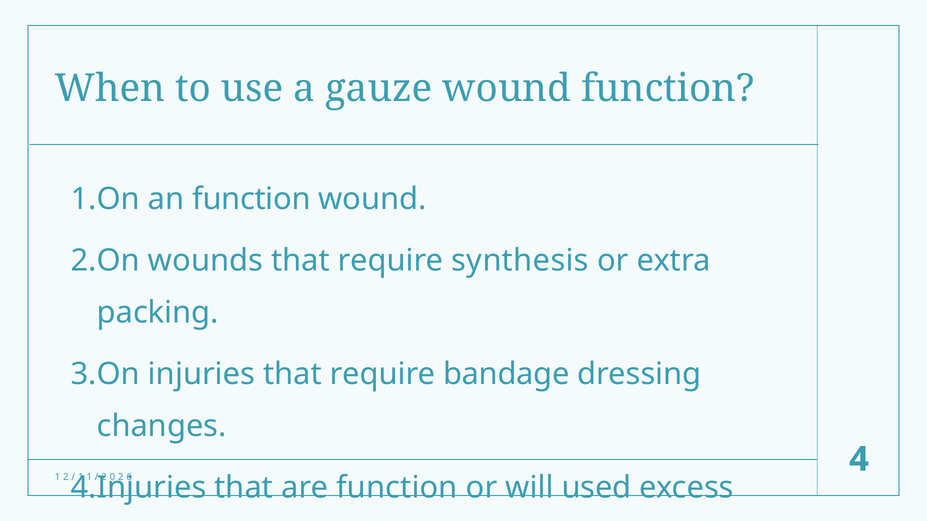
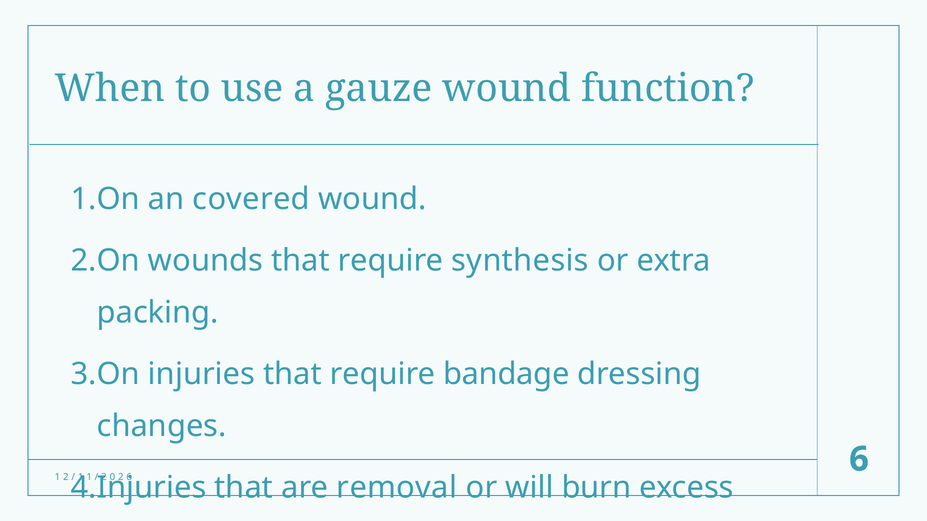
an function: function -> covered (251, 199)
4: 4 -> 6 (859, 460)
are function: function -> removal (397, 488)
used: used -> burn (596, 488)
